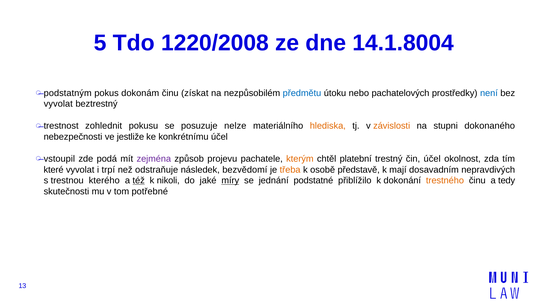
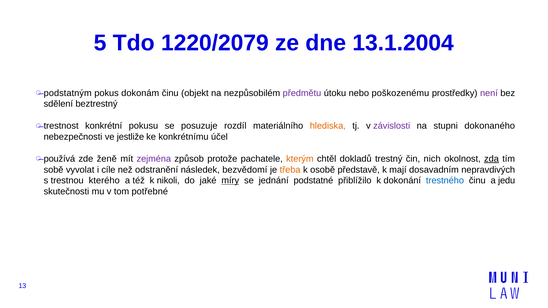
1220/2008: 1220/2008 -> 1220/2079 (215, 43)
14.1.8004: 14.1.8004 -> 13.1.2004 (403, 43)
získat: získat -> objekt (195, 93)
předmětu colour: blue -> purple (302, 93)
pachatelových: pachatelových -> poškozenému (400, 93)
není colour: blue -> purple (489, 93)
vyvolat: vyvolat -> sdělení (58, 104)
zohlednit: zohlednit -> konkrétní (104, 126)
nelze: nelze -> rozdíl (235, 126)
závislosti colour: orange -> purple (392, 126)
vstoupil: vstoupil -> používá (59, 159)
podá: podá -> ženě (107, 159)
projevu: projevu -> protože (222, 159)
platební: platební -> dokladů (356, 159)
čin účel: účel -> nich (432, 159)
zda underline: none -> present (491, 159)
které: které -> sobě (54, 170)
trpí: trpí -> cíle (108, 170)
odstraňuje: odstraňuje -> odstranění (157, 170)
též underline: present -> none (139, 181)
trestného colour: orange -> blue (445, 181)
tedy: tedy -> jedu (507, 181)
